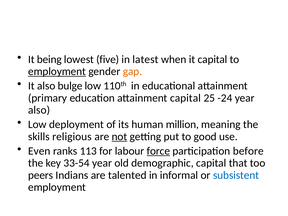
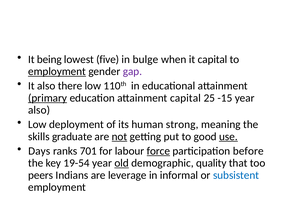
latest: latest -> bulge (145, 59)
gap colour: orange -> purple (132, 71)
bulge: bulge -> there (70, 86)
primary underline: none -> present (48, 98)
-24: -24 -> -15 (225, 98)
million: million -> strong (182, 124)
religious: religious -> graduate (72, 137)
use underline: none -> present (228, 137)
Even: Even -> Days (39, 151)
113: 113 -> 701 (88, 151)
33-54: 33-54 -> 19-54 (77, 163)
old underline: none -> present (122, 163)
demographic capital: capital -> quality (211, 163)
talented: talented -> leverage (127, 175)
